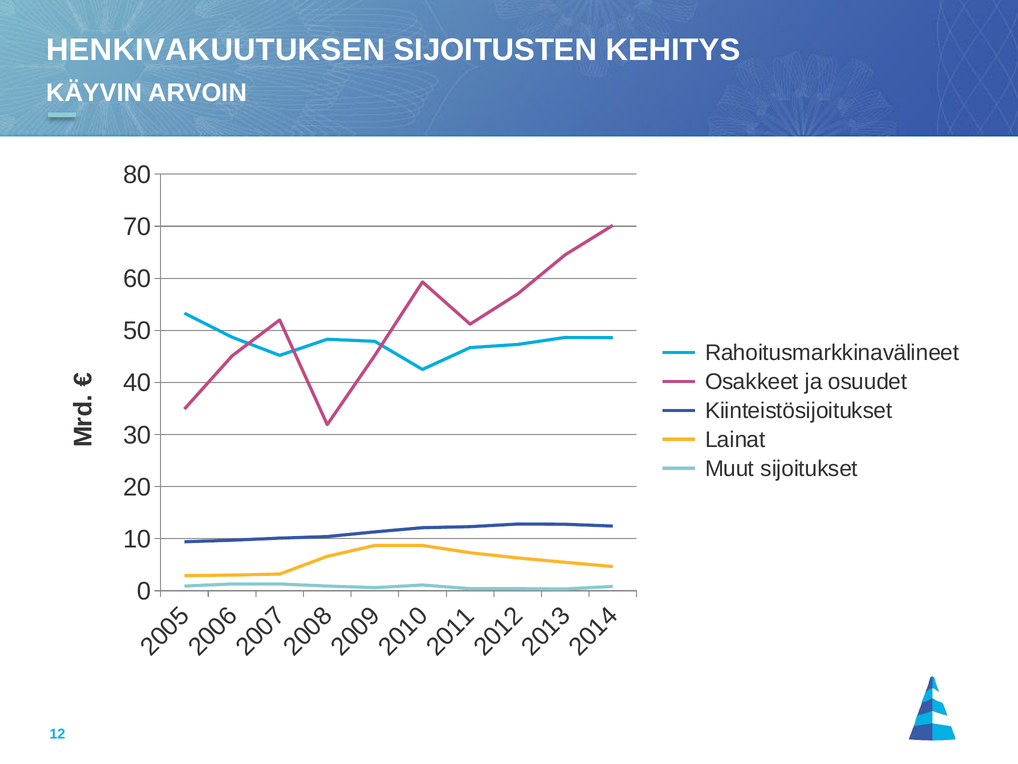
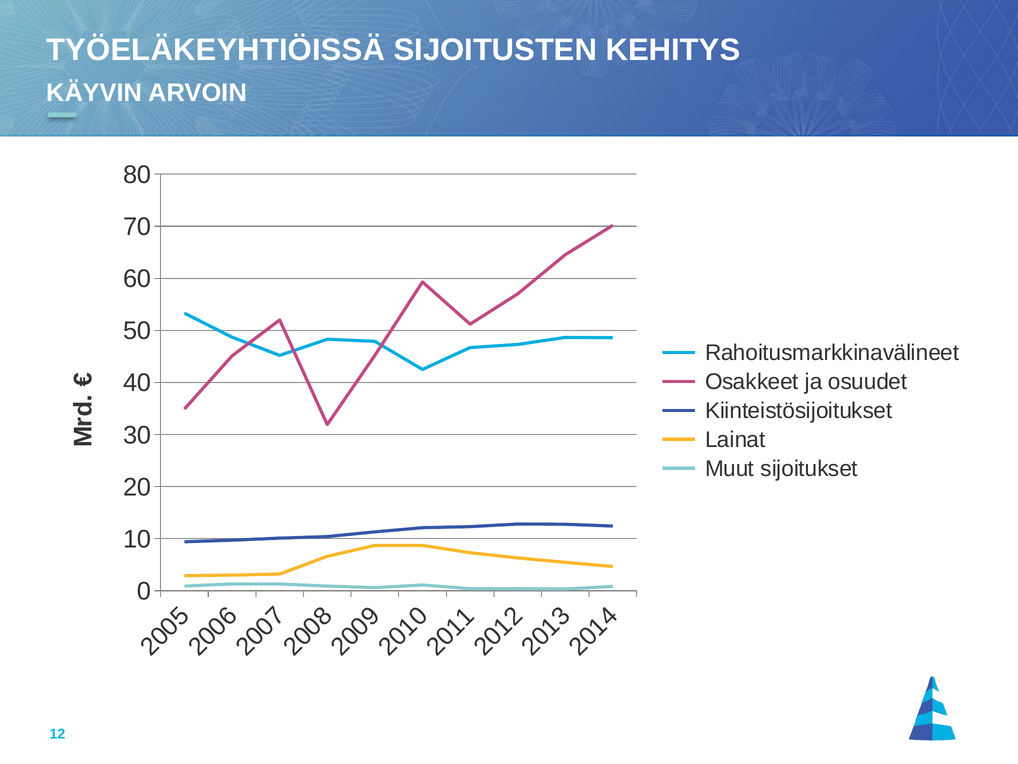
HENKIVAKUUTUKSEN: HENKIVAKUUTUKSEN -> TYÖELÄKEYHTIÖISSÄ (216, 50)
